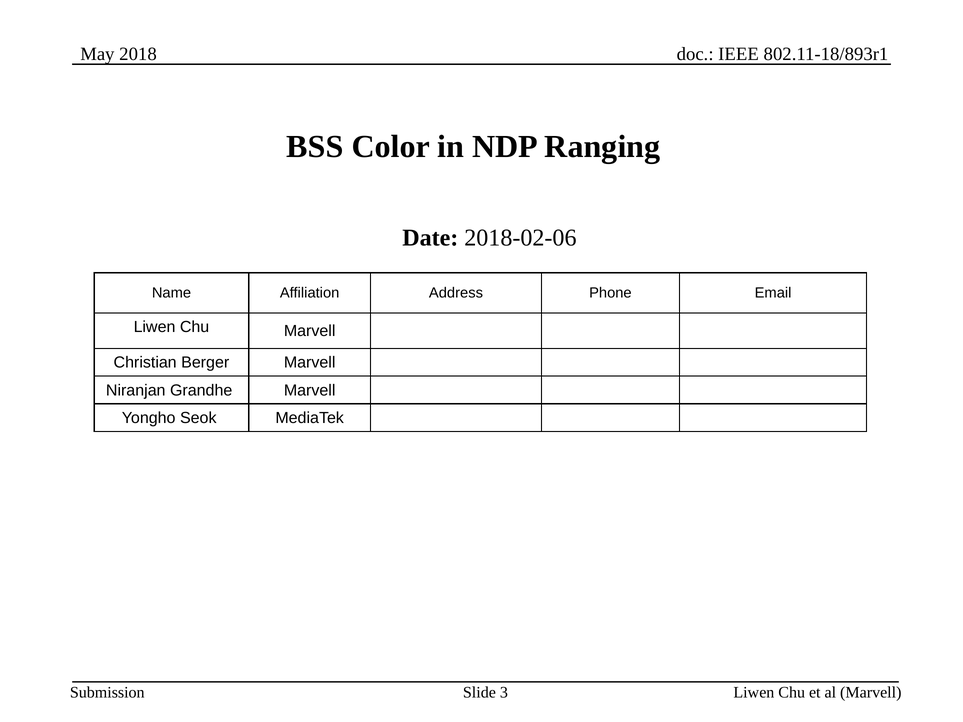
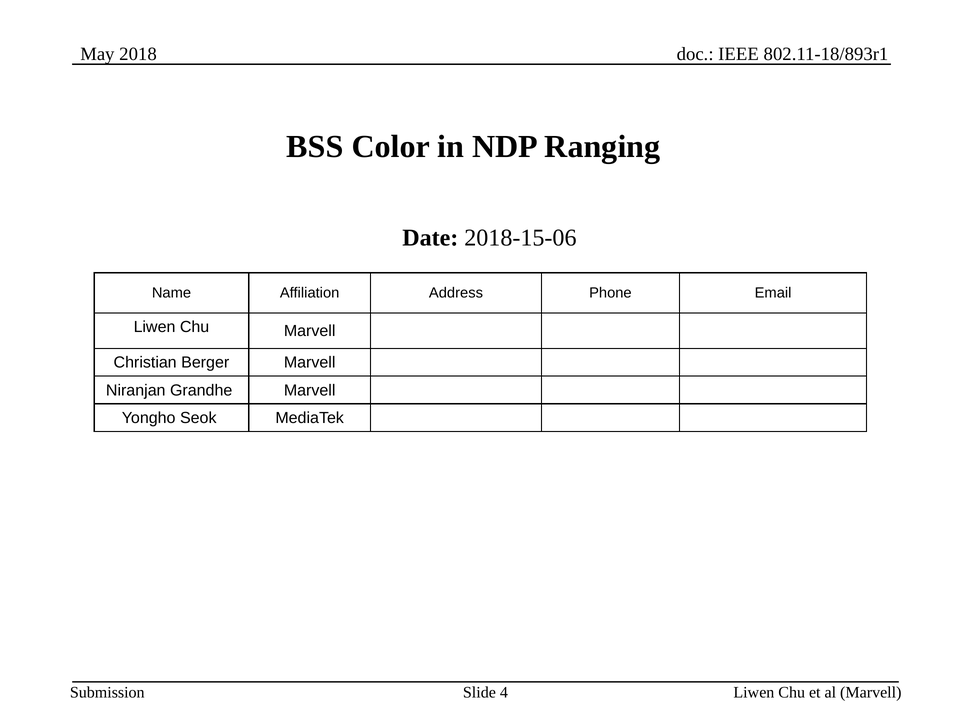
2018-02-06: 2018-02-06 -> 2018-15-06 (520, 238)
3: 3 -> 4 (504, 693)
